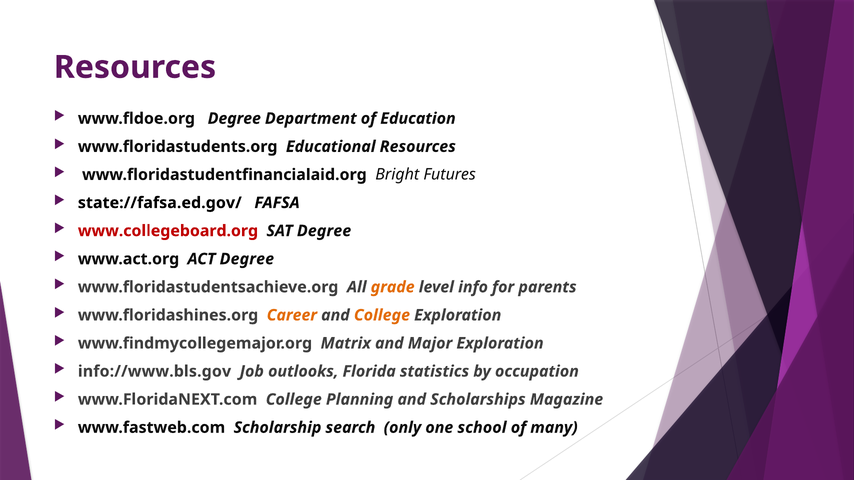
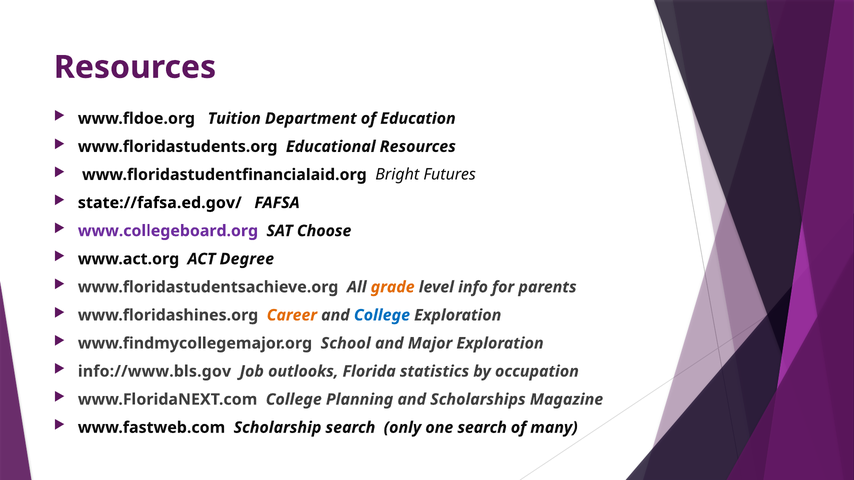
www.fldoe.org Degree: Degree -> Tuition (234, 119)
www.collegeboard.org colour: red -> purple (168, 231)
SAT Degree: Degree -> Choose (324, 231)
College colour: orange -> blue (382, 315)
Matrix: Matrix -> School (346, 344)
one school: school -> search (482, 428)
